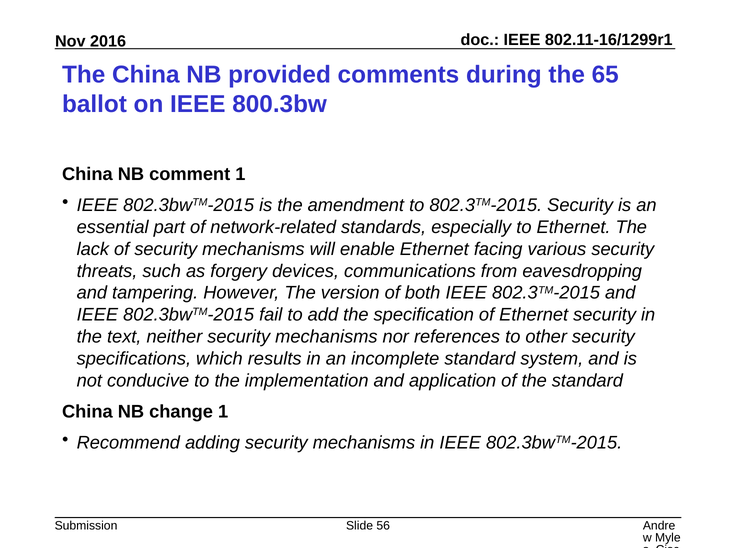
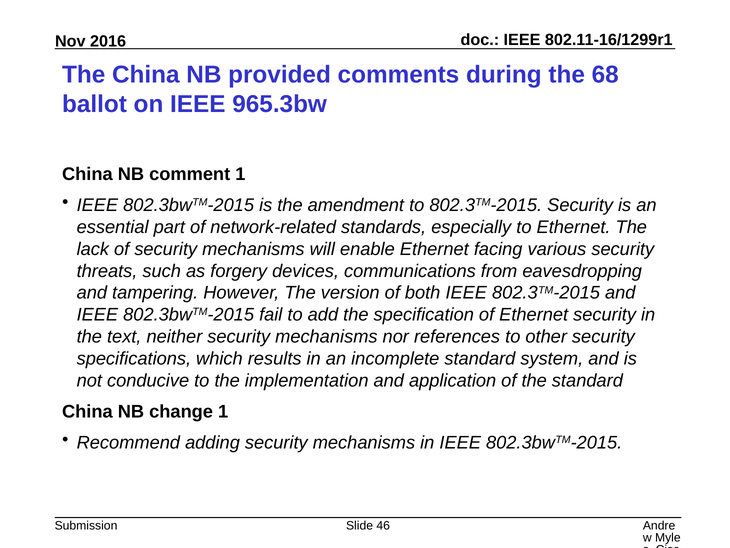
65: 65 -> 68 (605, 75)
800.3bw: 800.3bw -> 965.3bw (280, 104)
56: 56 -> 46 (383, 525)
